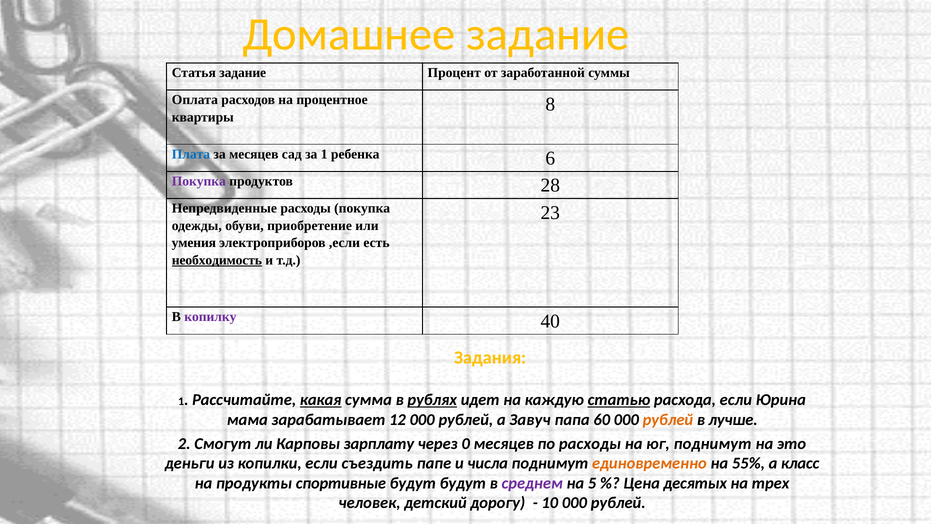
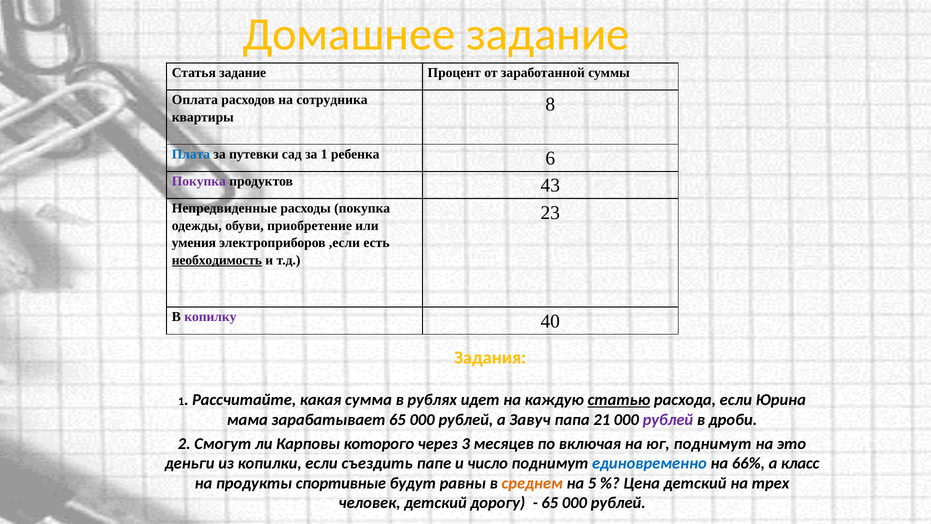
процентное: процентное -> сотрудника (332, 100)
за месяцев: месяцев -> путевки (254, 154)
28: 28 -> 43 (550, 185)
какая underline: present -> none (321, 400)
рублях underline: present -> none (432, 400)
зарабатывает 12: 12 -> 65 (397, 419)
60: 60 -> 21 (602, 419)
рублей colour: orange -> purple (668, 419)
лучше: лучше -> дроби (733, 419)
зарплату: зарплату -> которого (379, 443)
0: 0 -> 3 (466, 443)
по расходы: расходы -> включая (590, 443)
числа: числа -> число (488, 463)
единовременно colour: orange -> blue (649, 463)
55%: 55% -> 66% (748, 463)
будут будут: будут -> равны (463, 483)
среднем colour: purple -> orange (532, 483)
Цена десятых: десятых -> детский (695, 483)
10: 10 -> 65 (550, 503)
